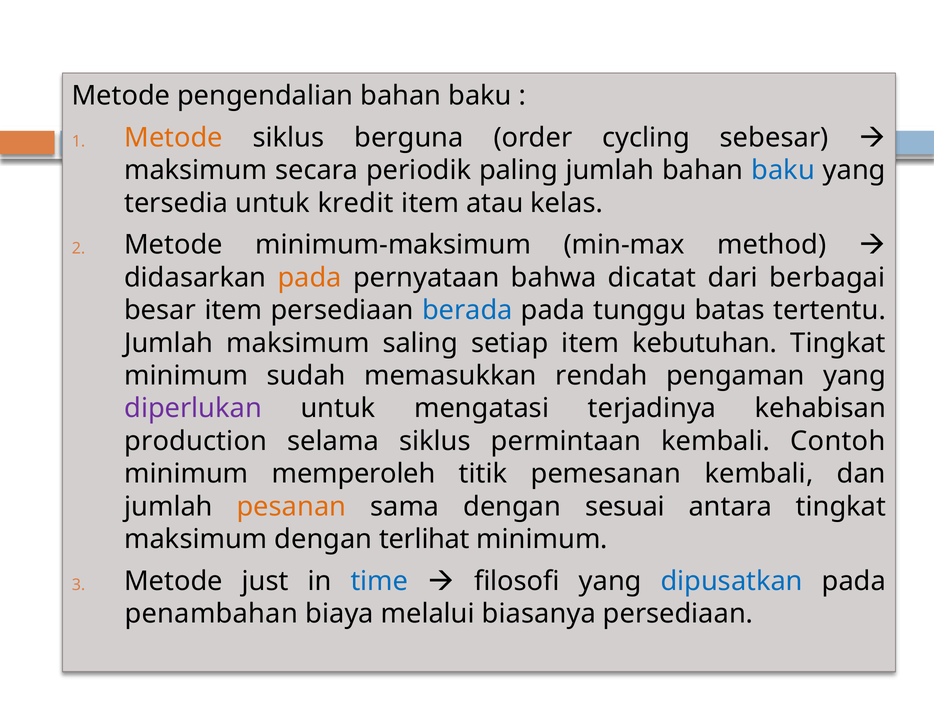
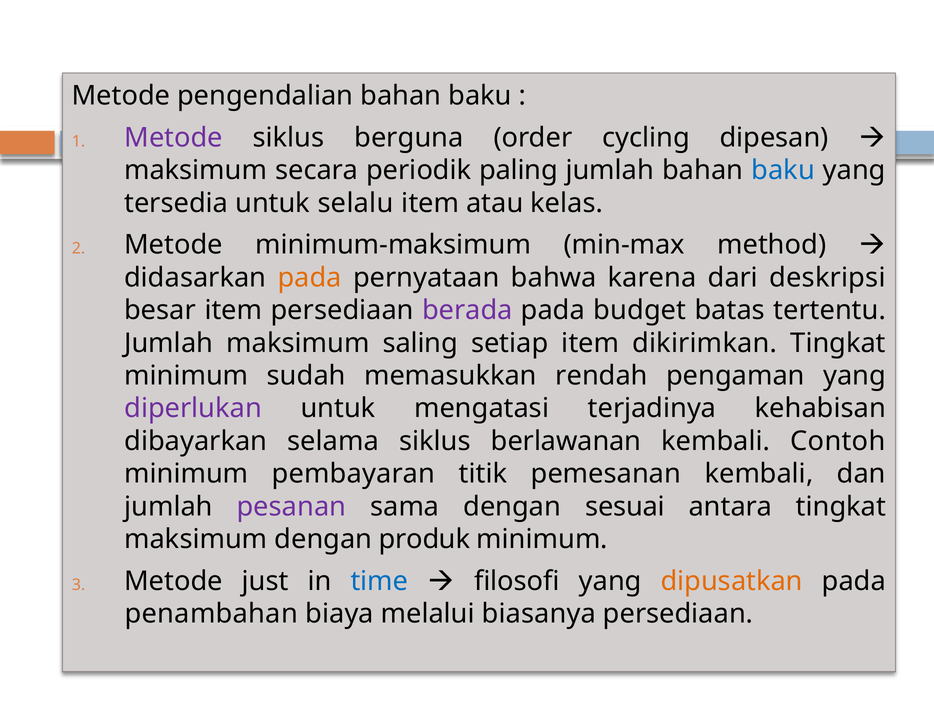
Metode colour: orange -> purple (174, 138)
sebesar: sebesar -> dipesan (774, 138)
kredit: kredit -> selalu (356, 203)
dicatat: dicatat -> karena (652, 277)
berbagai: berbagai -> deskripsi (828, 277)
berada colour: blue -> purple (467, 310)
tunggu: tunggu -> budget (640, 310)
kebutuhan: kebutuhan -> dikirimkan (705, 343)
production: production -> dibayarkan (196, 441)
permintaan: permintaan -> berlawanan (566, 441)
memperoleh: memperoleh -> pembayaran (354, 474)
pesanan colour: orange -> purple (291, 506)
terlihat: terlihat -> produk (424, 539)
dipusatkan colour: blue -> orange (732, 581)
